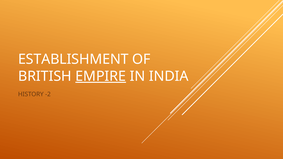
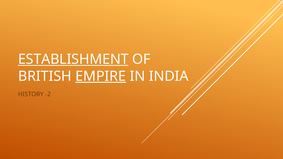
ESTABLISHMENT underline: none -> present (73, 59)
